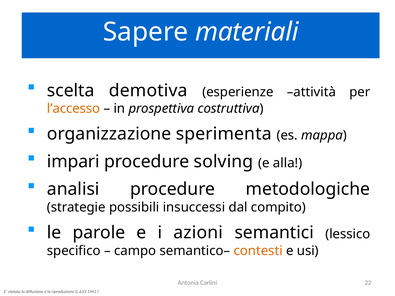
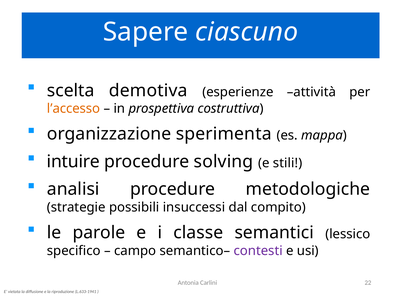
materiali: materiali -> ciascuno (247, 32)
impari: impari -> intuire (73, 162)
alla: alla -> stili (288, 163)
azioni: azioni -> classe (198, 233)
contesti colour: orange -> purple (258, 251)
